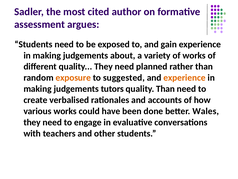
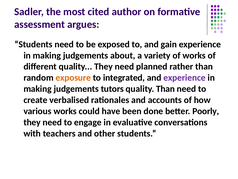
suggested: suggested -> integrated (124, 78)
experience colour: orange -> purple (184, 78)
Wales: Wales -> Poorly (206, 111)
